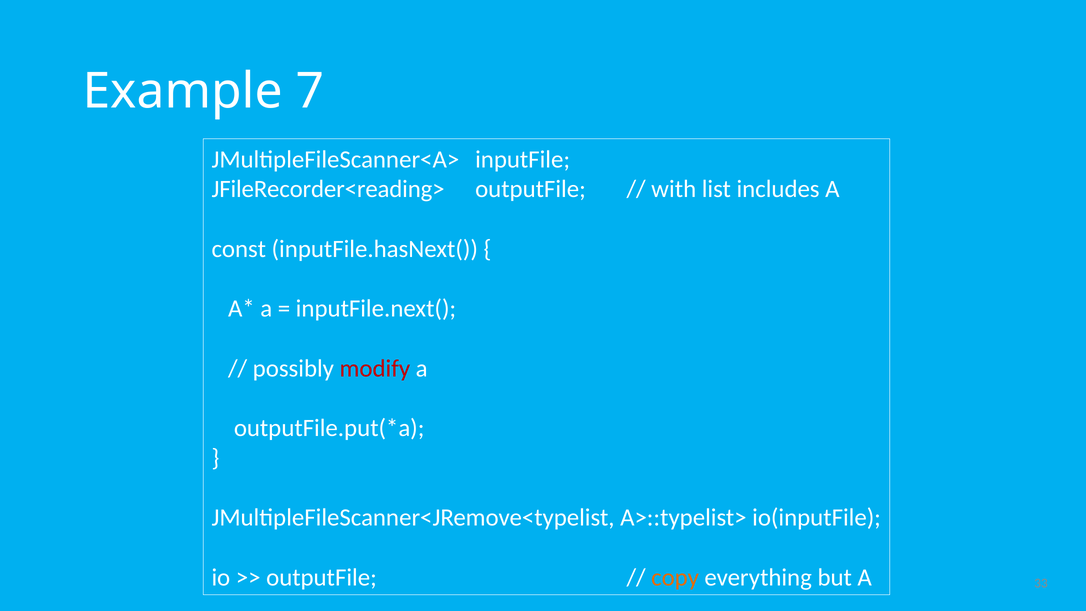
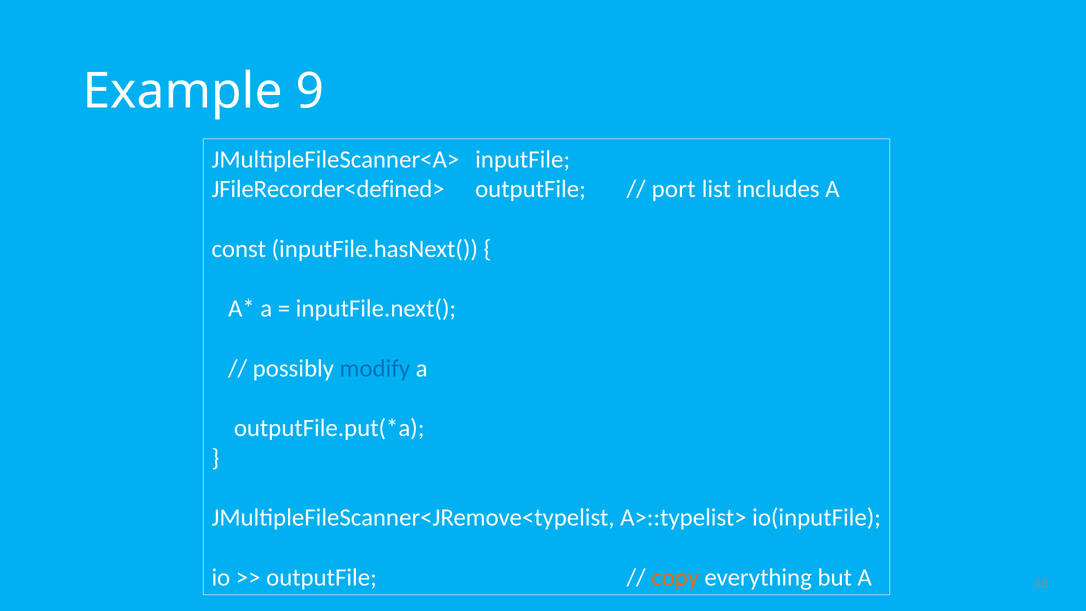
7: 7 -> 9 (310, 91)
JFileRecorder<reading>: JFileRecorder<reading> -> JFileRecorder<defined> (328, 189)
with: with -> port (674, 189)
modify colour: red -> blue (375, 368)
